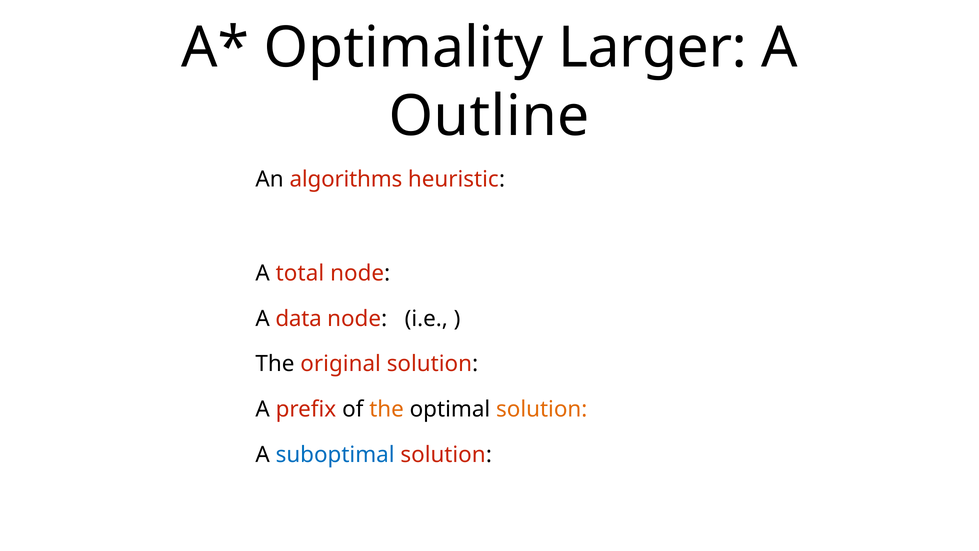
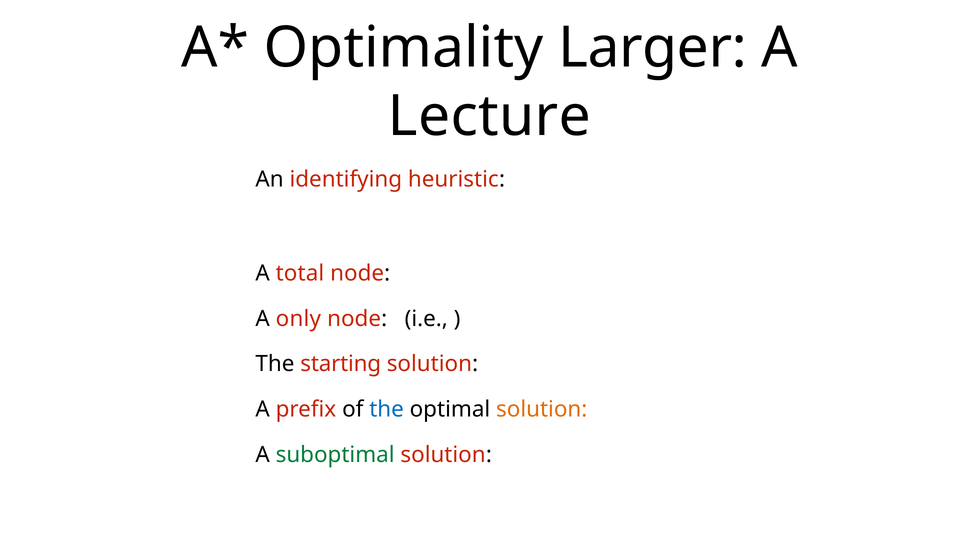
Outline: Outline -> Lecture (489, 116)
algorithms: algorithms -> identifying (346, 179)
data: data -> only (298, 319)
original: original -> starting (341, 364)
the colour: orange -> blue (387, 409)
suboptimal colour: blue -> green (335, 454)
